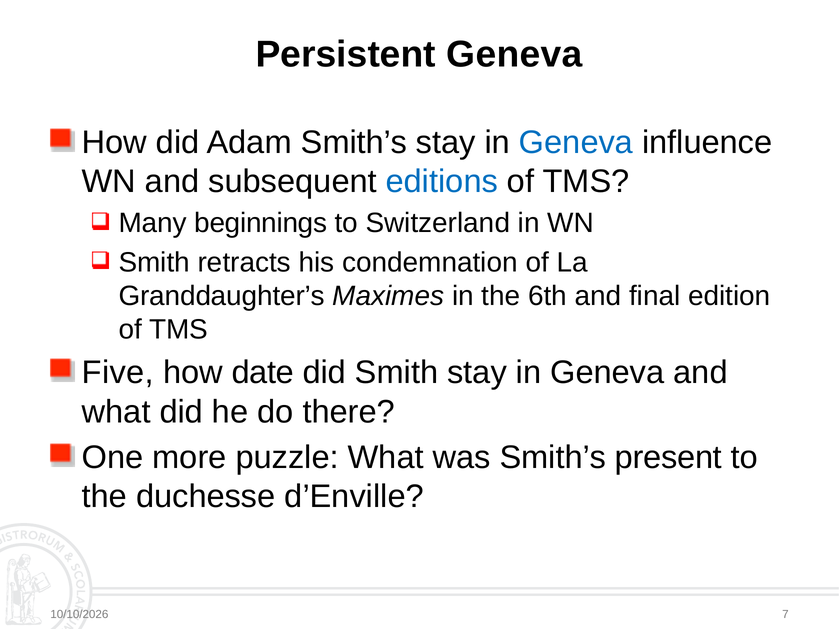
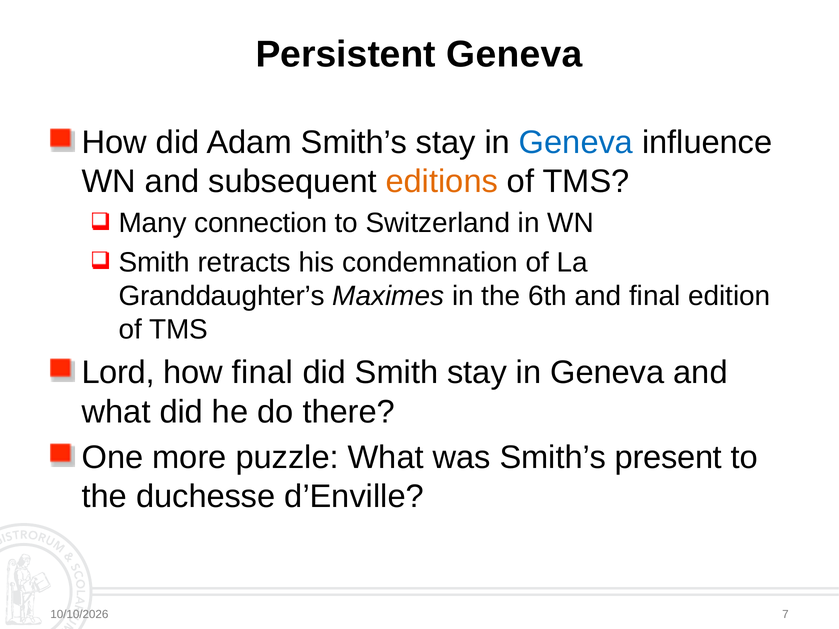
editions colour: blue -> orange (442, 182)
beginnings: beginnings -> connection (261, 223)
Five: Five -> Lord (118, 373)
how date: date -> final (263, 373)
